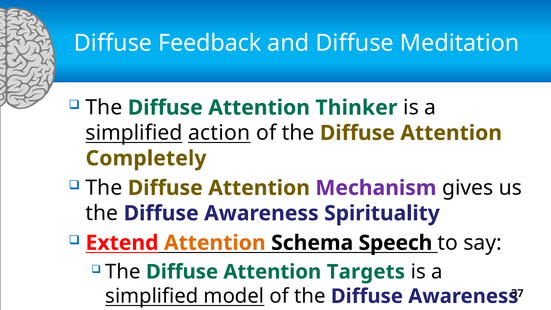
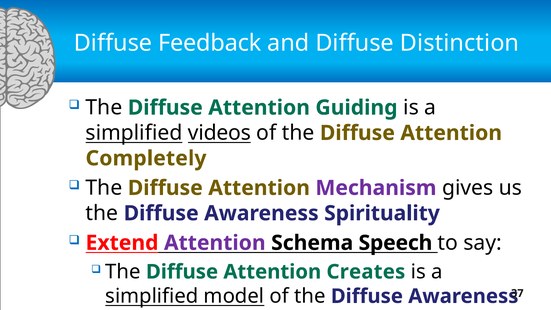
Meditation: Meditation -> Distinction (460, 43)
Thinker: Thinker -> Guiding (356, 108)
action: action -> videos (219, 133)
Attention colour: orange -> purple (215, 243)
Targets: Targets -> Creates (366, 272)
